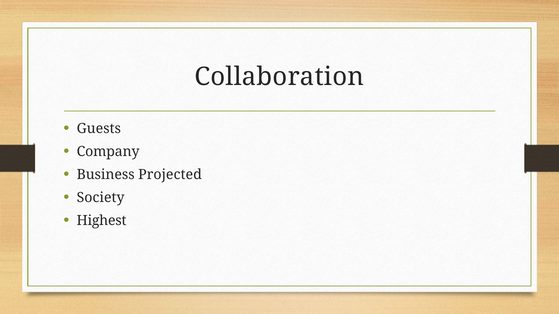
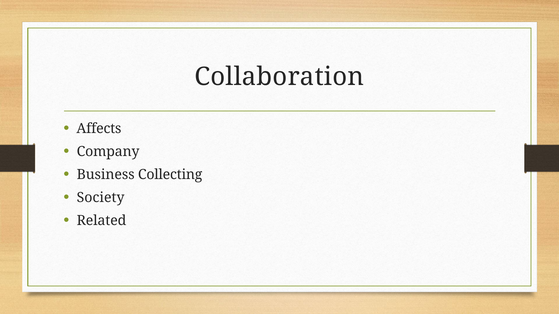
Guests: Guests -> Affects (99, 129)
Projected: Projected -> Collecting (170, 175)
Highest: Highest -> Related (101, 221)
